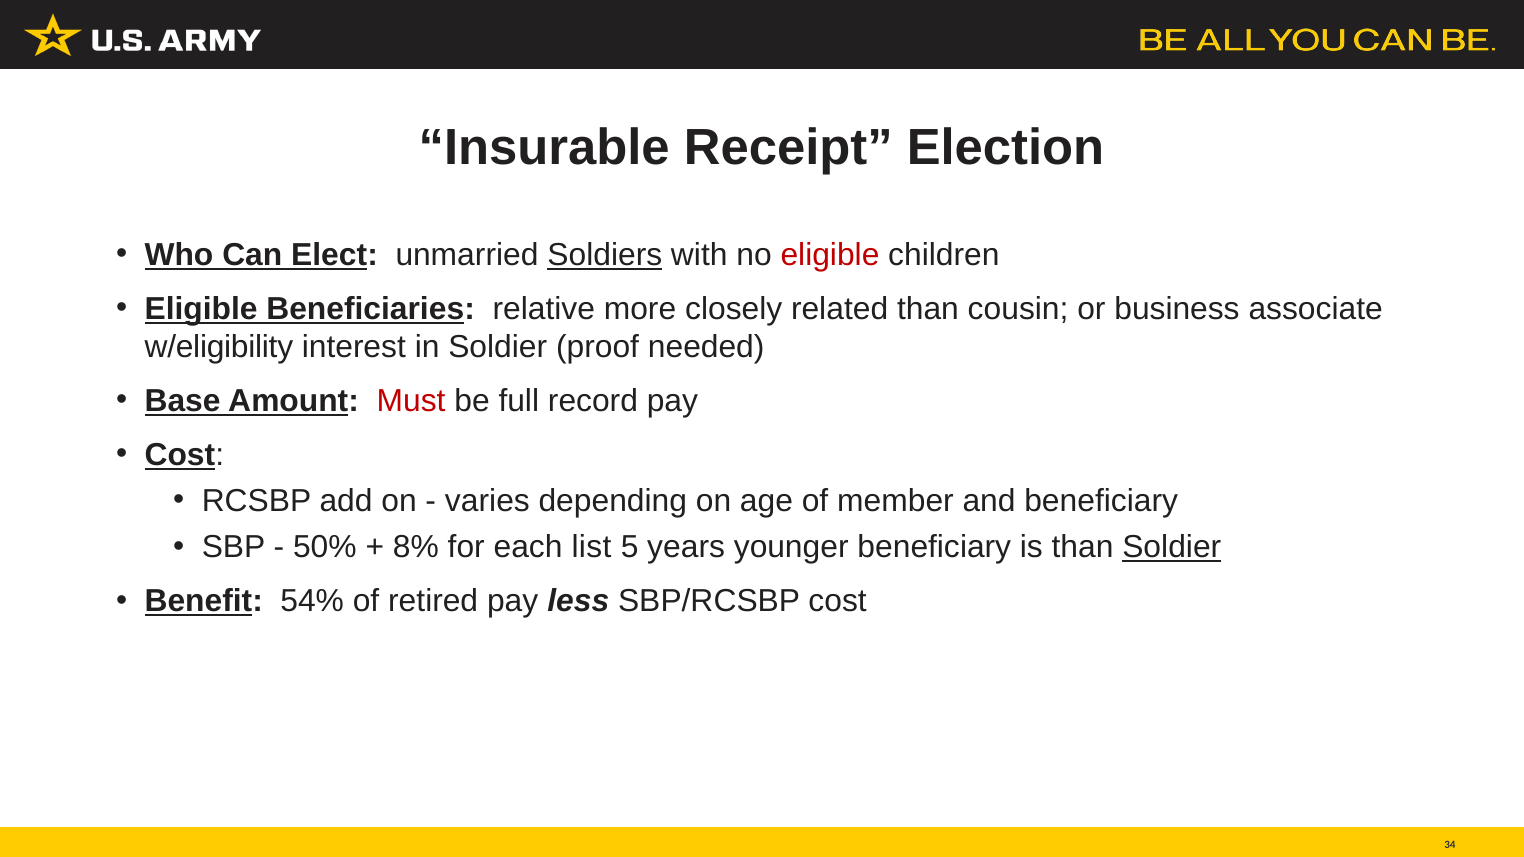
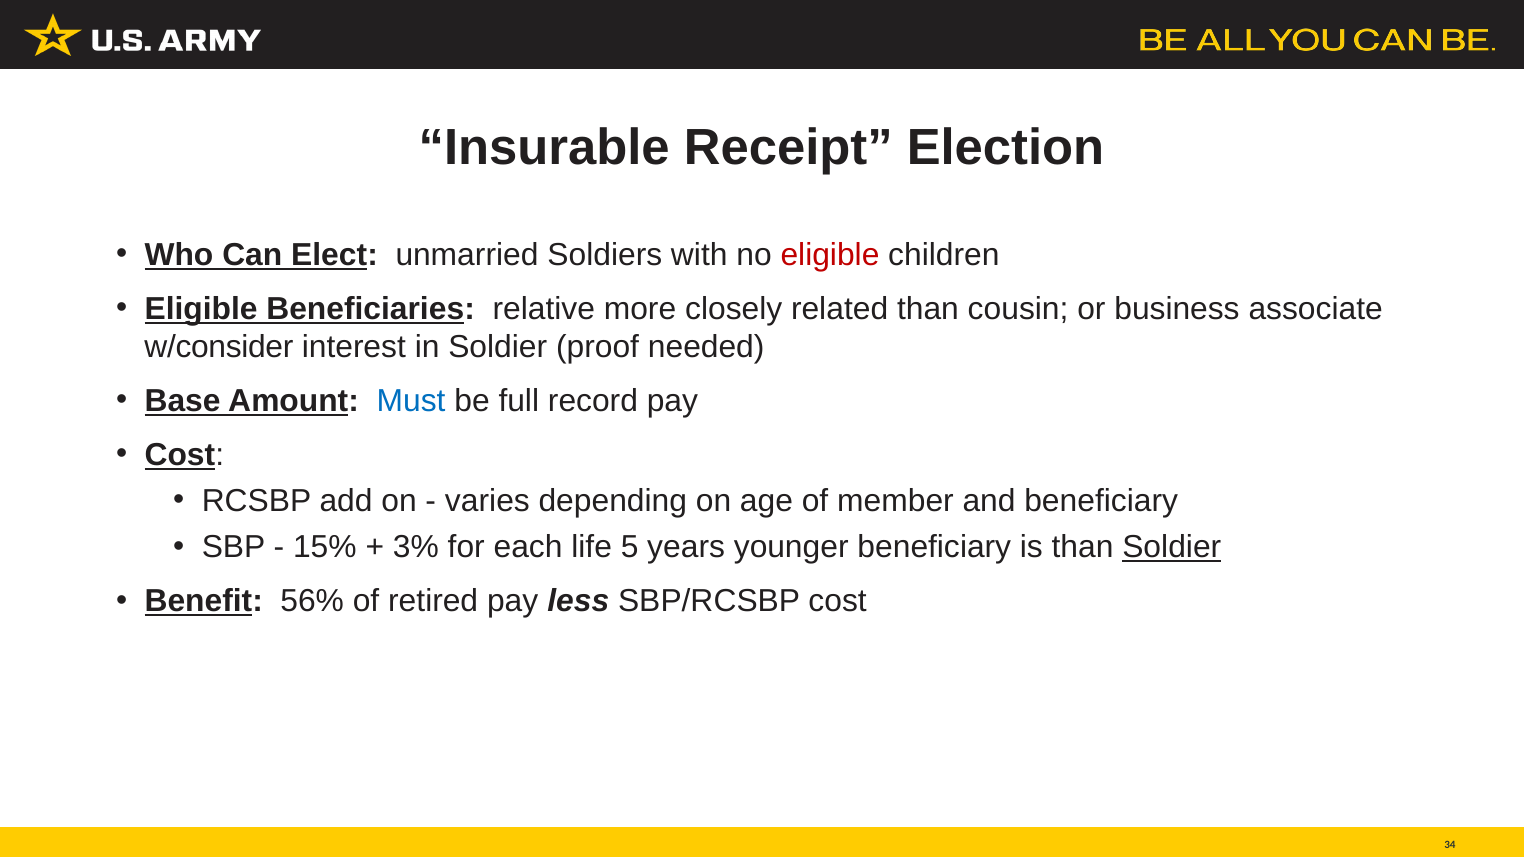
Soldiers underline: present -> none (605, 255)
w/eligibility: w/eligibility -> w/consider (219, 347)
Must colour: red -> blue (411, 401)
50%: 50% -> 15% (325, 548)
8%: 8% -> 3% (416, 548)
list: list -> life (592, 548)
54%: 54% -> 56% (312, 602)
